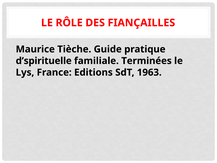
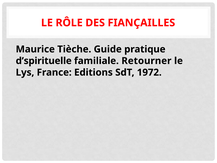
Terminées: Terminées -> Retourner (146, 61)
1963: 1963 -> 1972 (149, 72)
